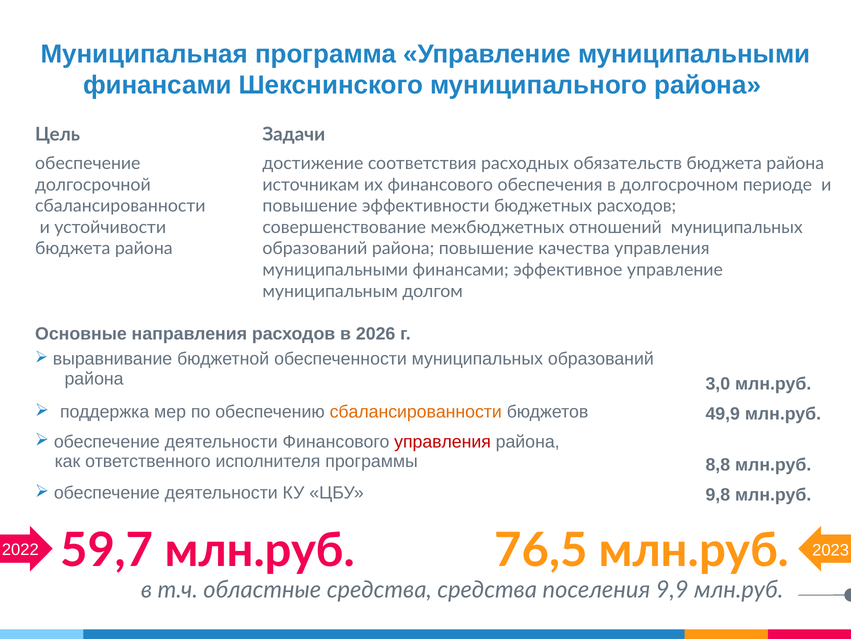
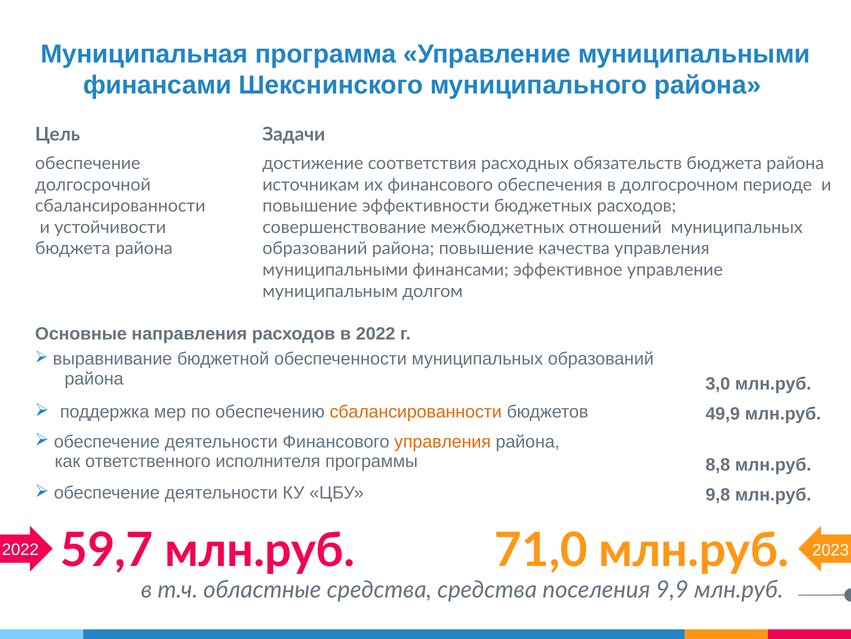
в 2026: 2026 -> 2022 (376, 334)
управления colour: red -> orange (443, 441)
76,5: 76,5 -> 71,0 (541, 550)
